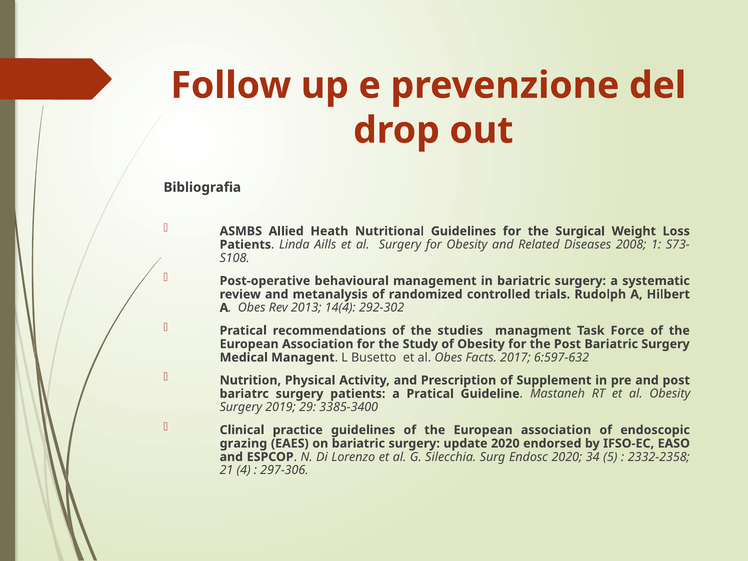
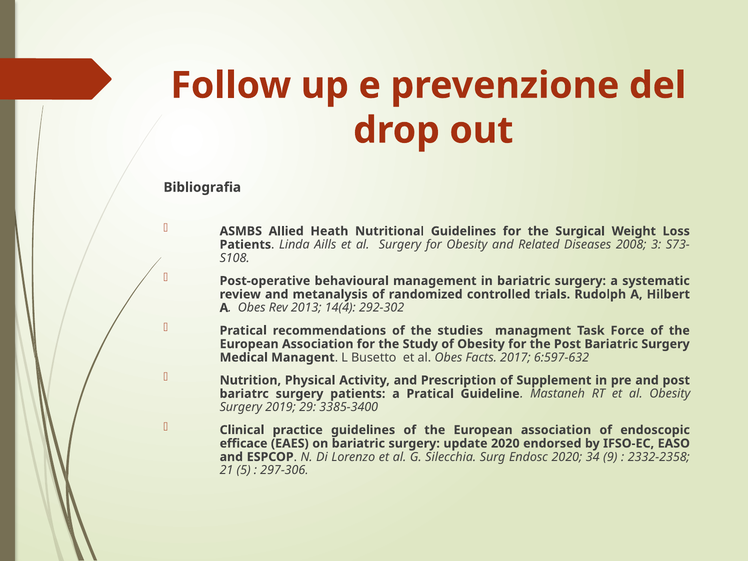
1: 1 -> 3 (656, 245)
grazing: grazing -> efficace (244, 443)
5: 5 -> 9 (610, 457)
4: 4 -> 5 (244, 470)
